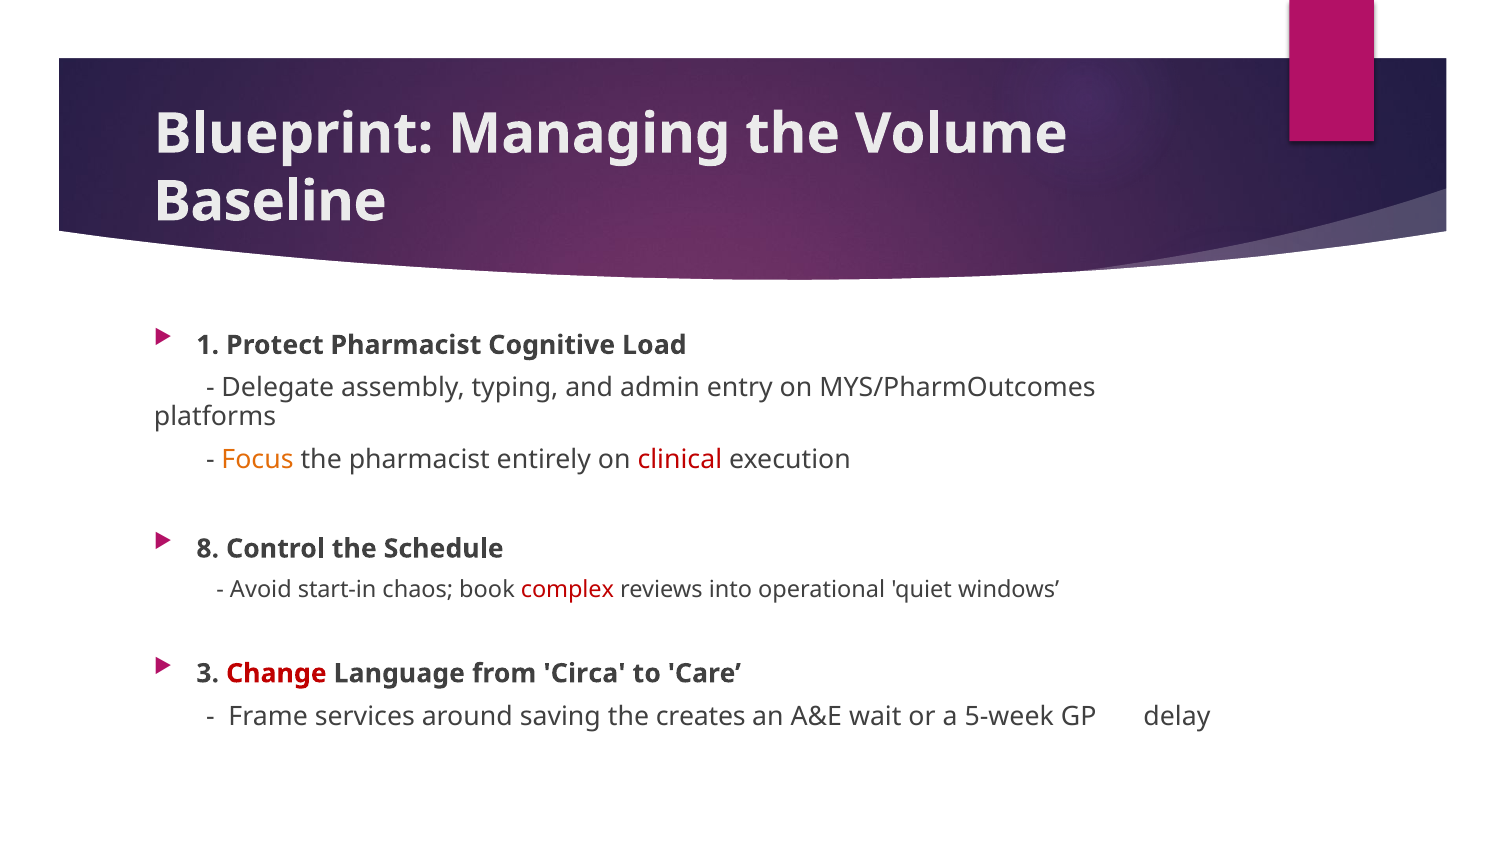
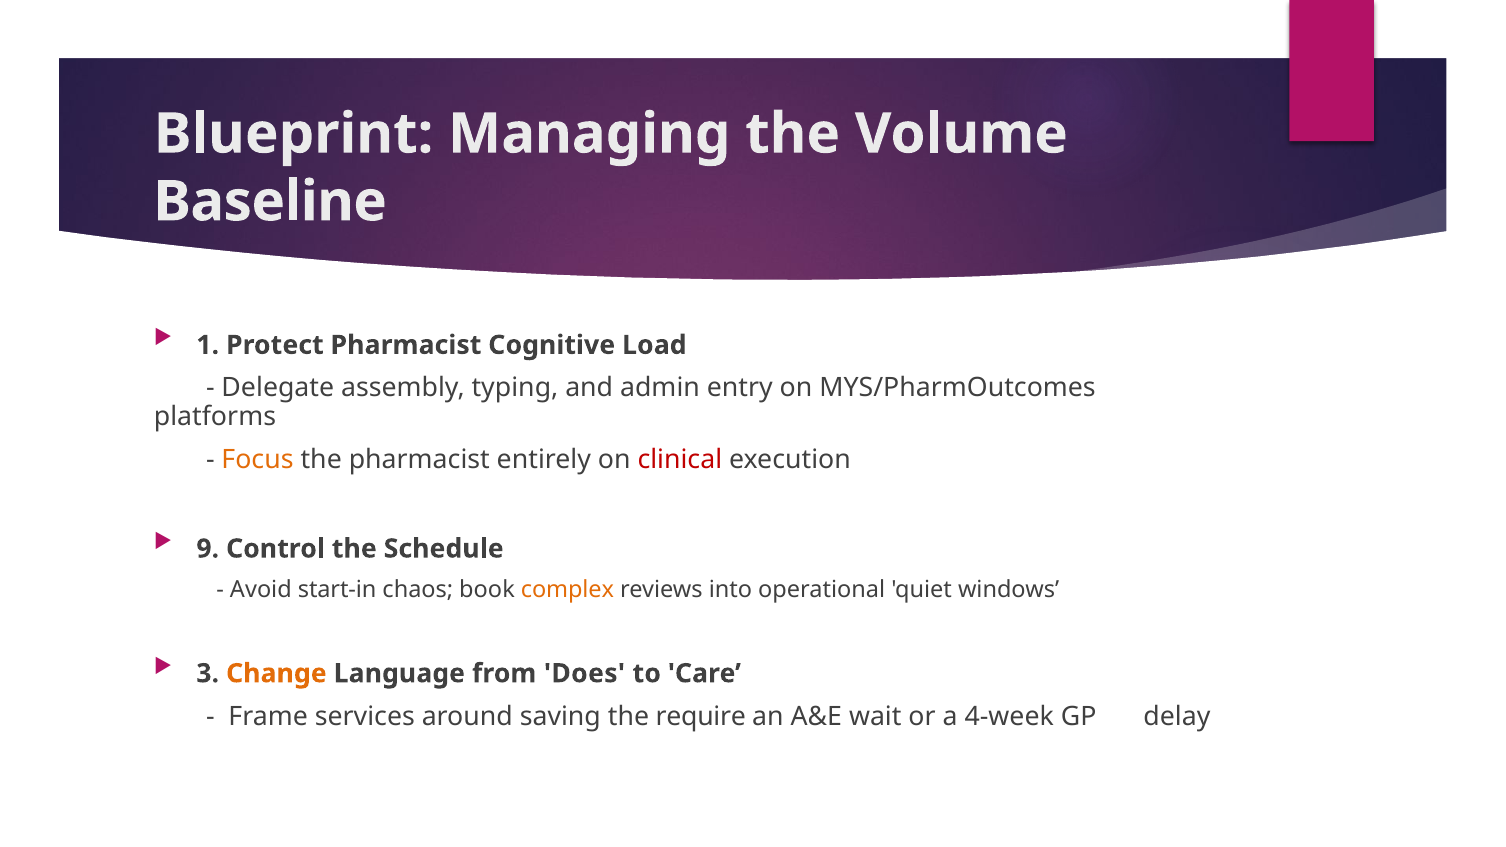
8: 8 -> 9 (208, 549)
complex colour: red -> orange (567, 590)
Change colour: red -> orange (276, 674)
Circa: Circa -> Does (584, 674)
creates: creates -> require (701, 716)
5-week: 5-week -> 4-week (1009, 716)
